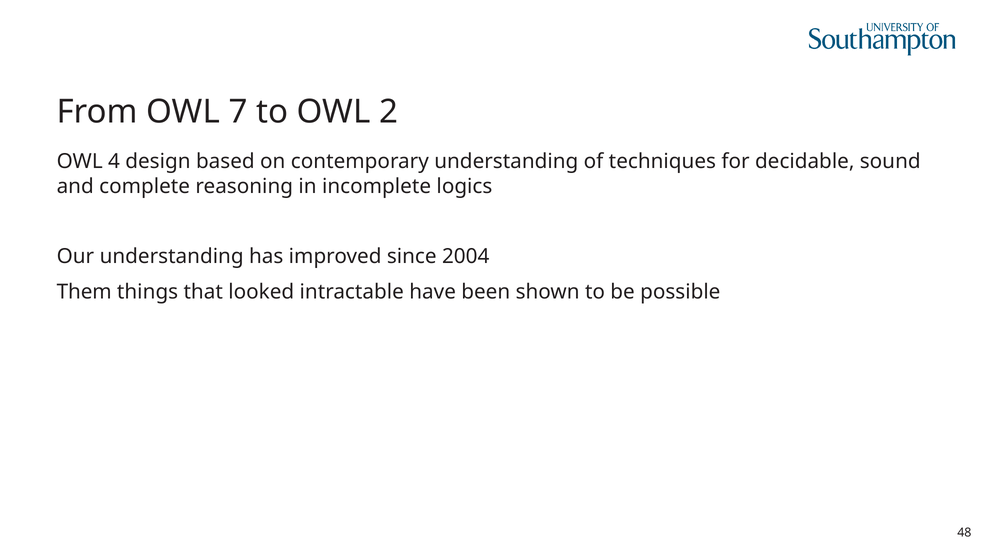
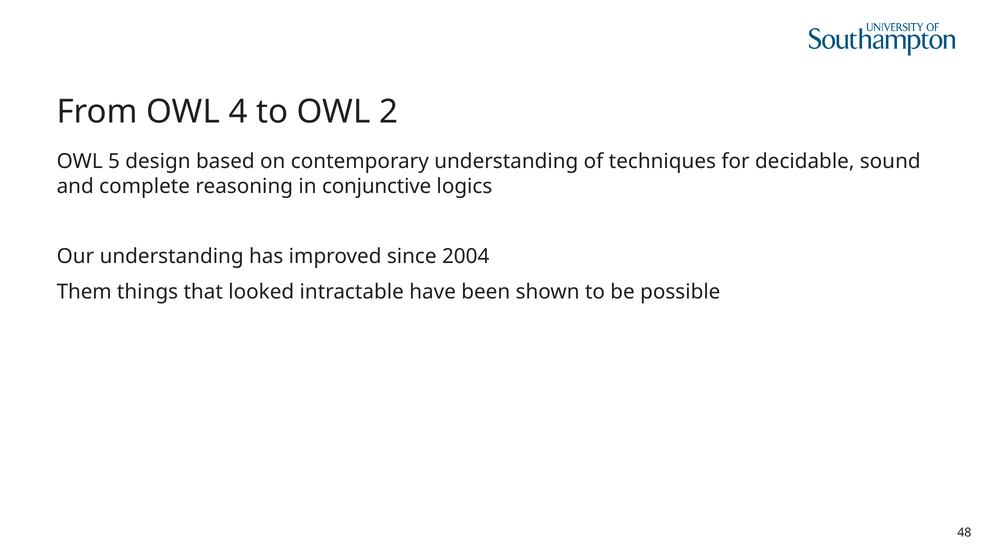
7: 7 -> 4 (238, 112)
4: 4 -> 5 (114, 161)
incomplete: incomplete -> conjunctive (377, 186)
